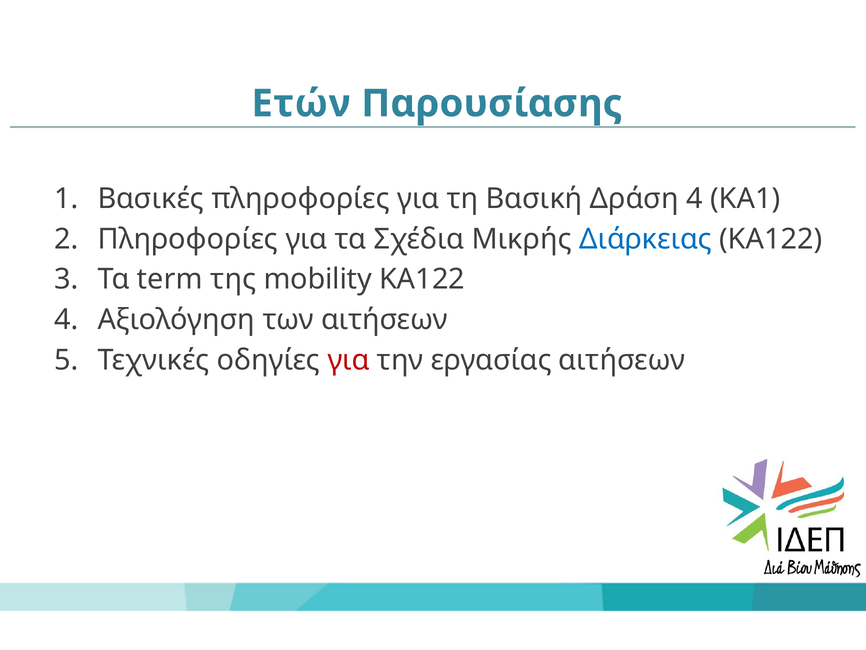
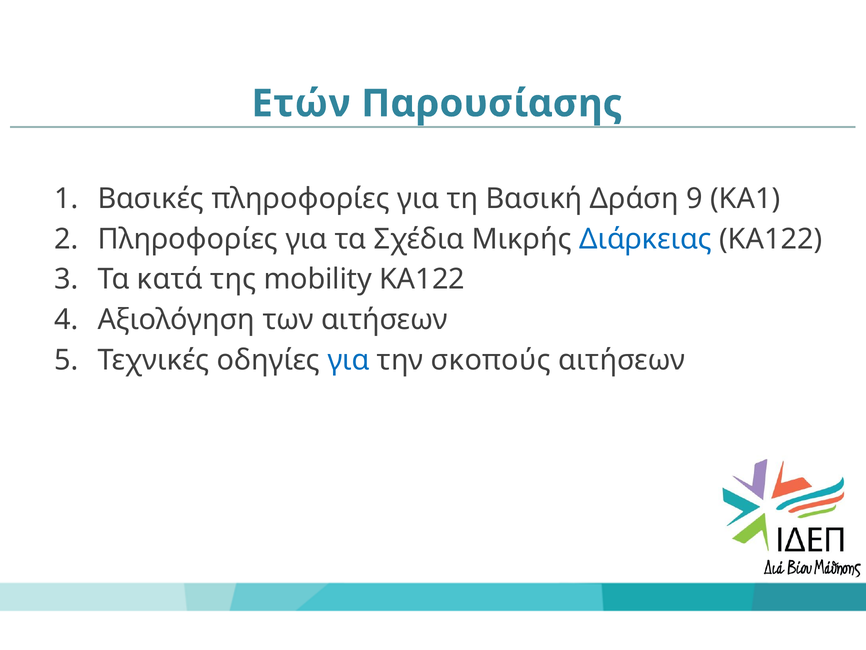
Δράση 4: 4 -> 9 (694, 198)
term: term -> κατά (170, 279)
για colour: red -> blue (349, 360)
εργασίας: εργασίας -> σκοπούς (491, 360)
